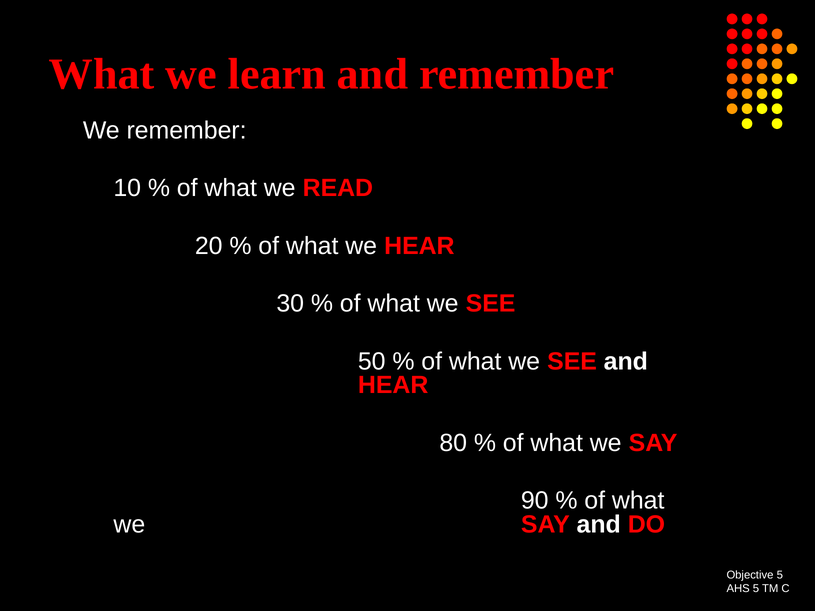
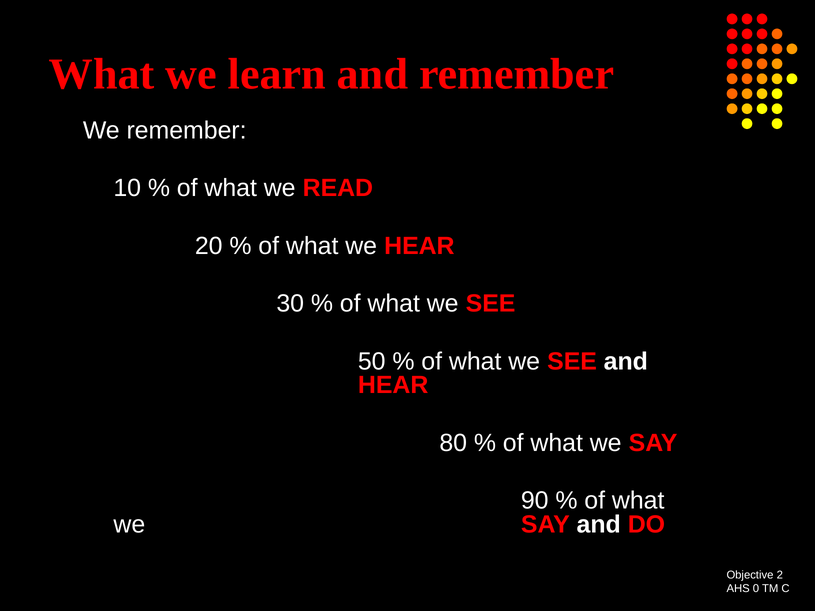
Objective 5: 5 -> 2 (780, 575)
AHS 5: 5 -> 0 (756, 589)
